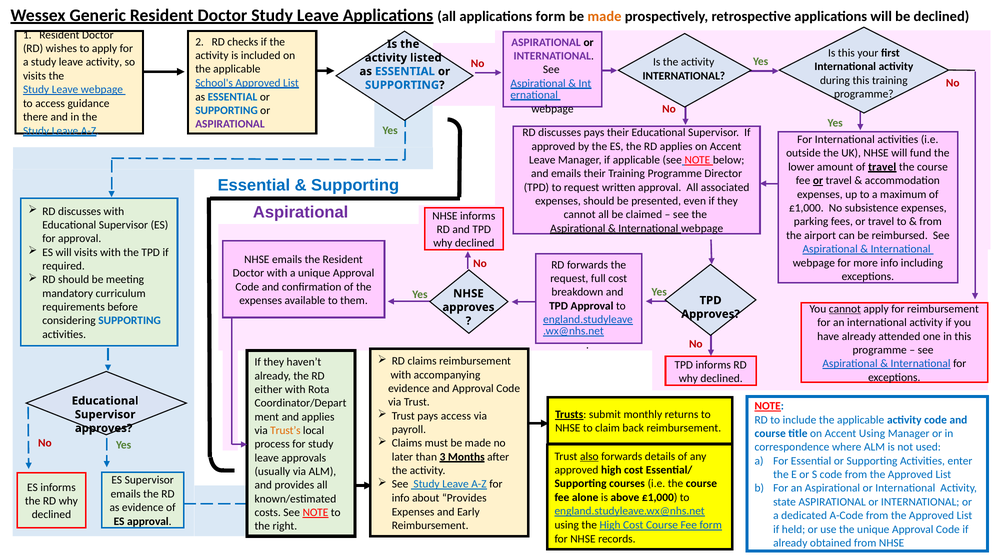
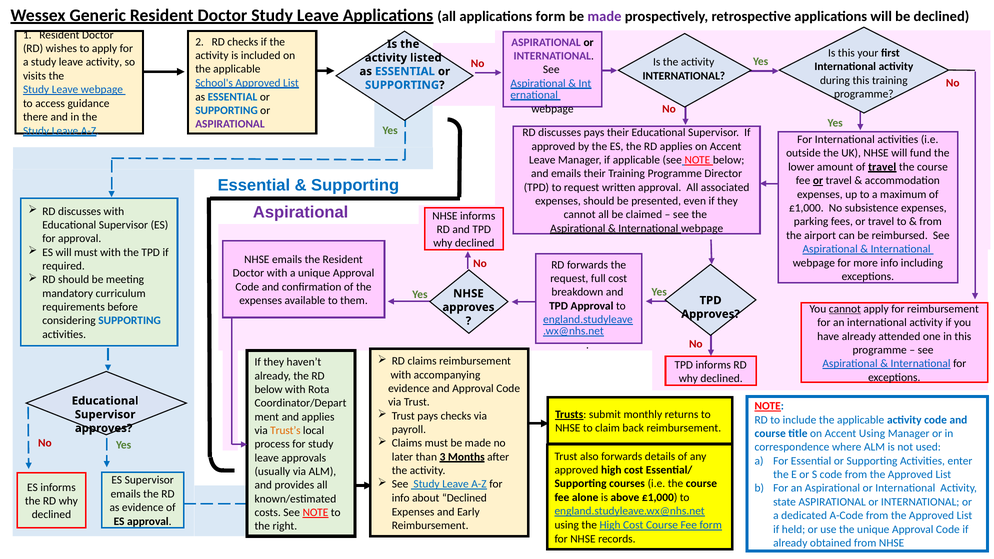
made colour: orange -> purple (604, 17)
will visits: visits -> must (86, 252)
either: either -> below (269, 390)
pays access: access -> checks (456, 416)
also underline: present -> none (589, 456)
about Provides: Provides -> Declined (464, 498)
